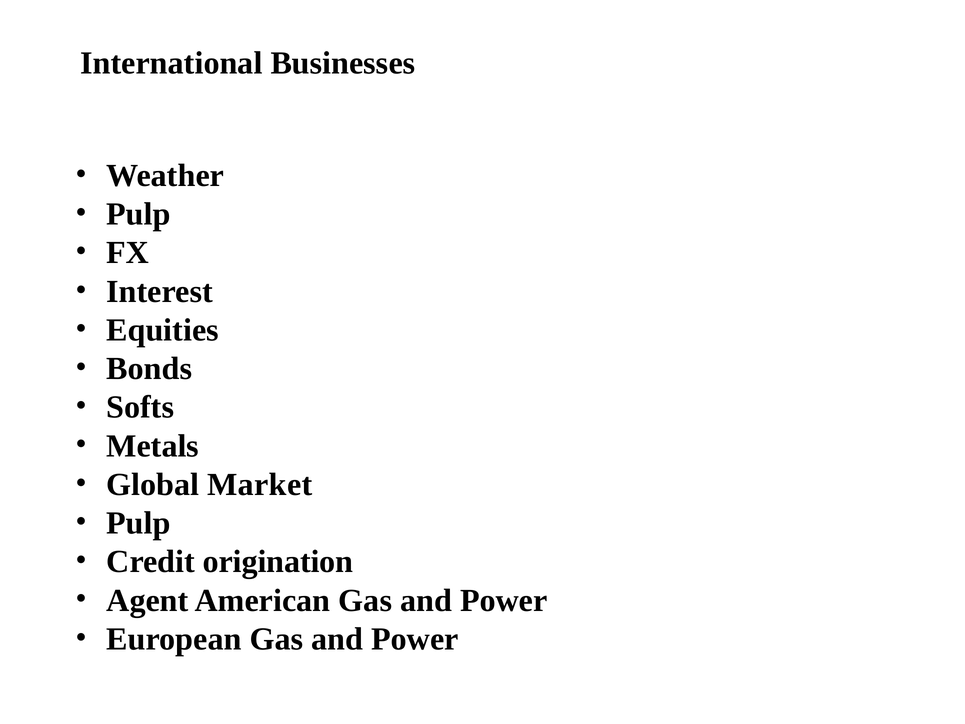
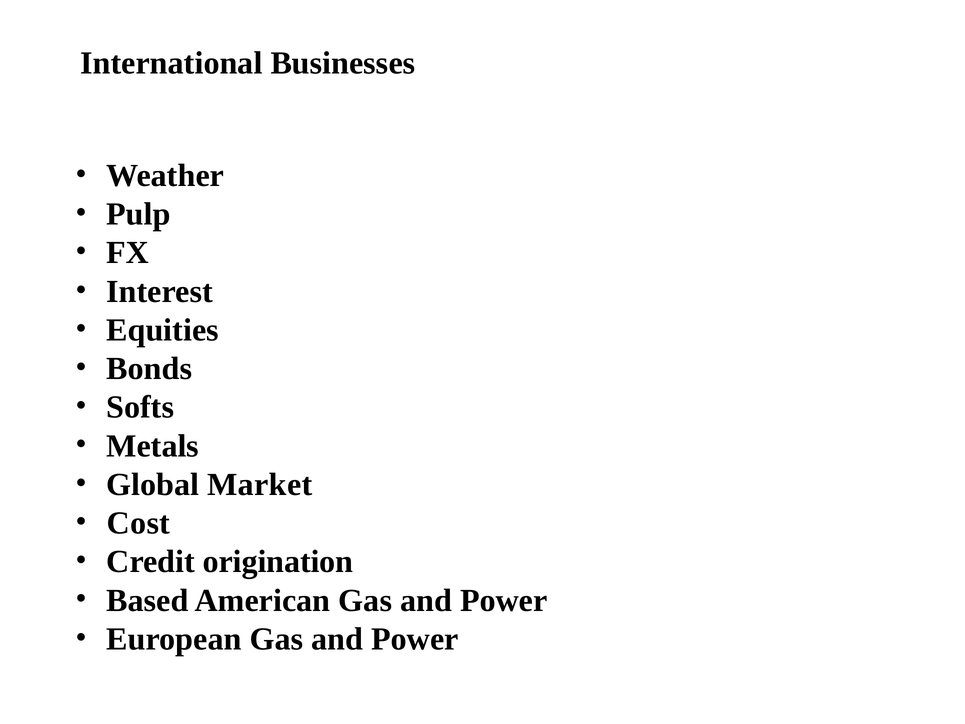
Pulp: Pulp -> Cost (138, 523)
Agent: Agent -> Based (147, 600)
